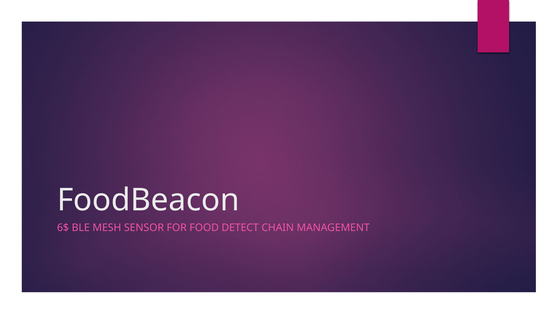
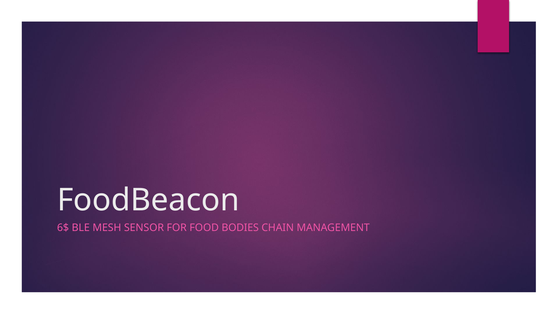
DETECT: DETECT -> BODIES (240, 228)
